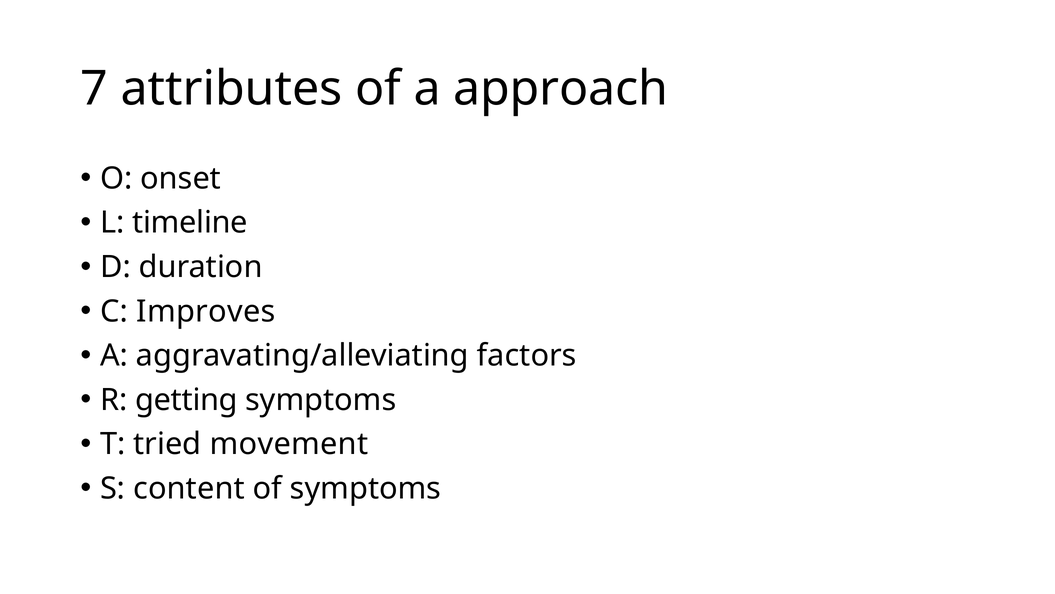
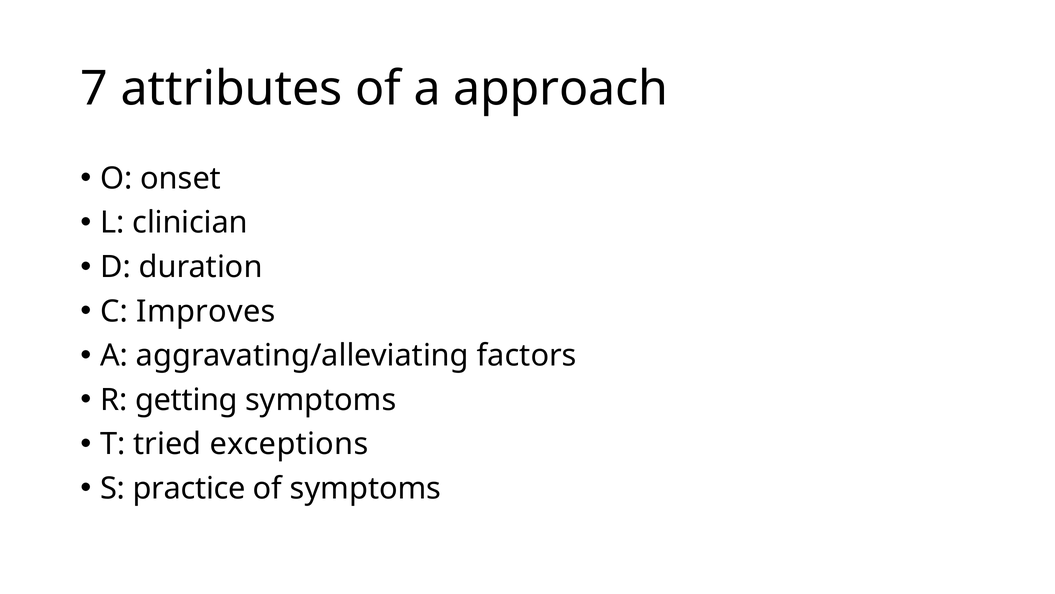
timeline: timeline -> clinician (190, 223)
movement: movement -> exceptions (289, 444)
content: content -> practice (189, 488)
